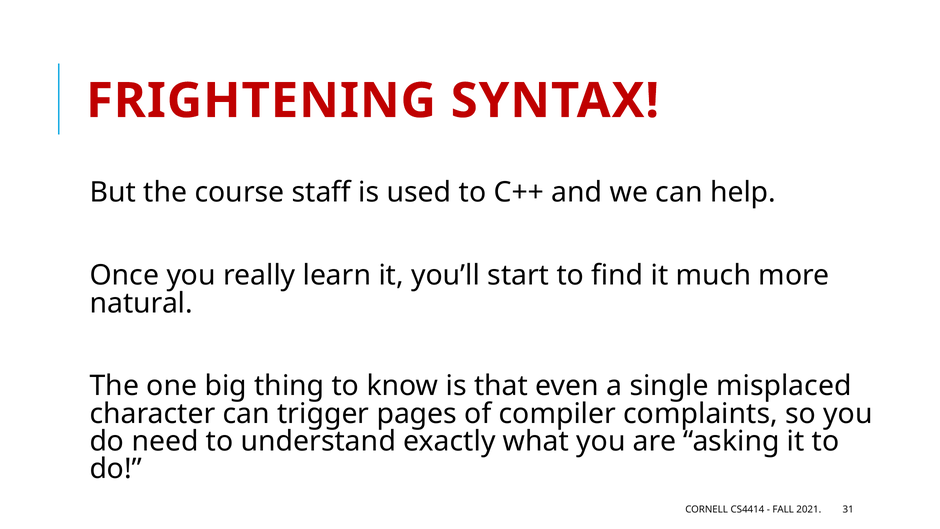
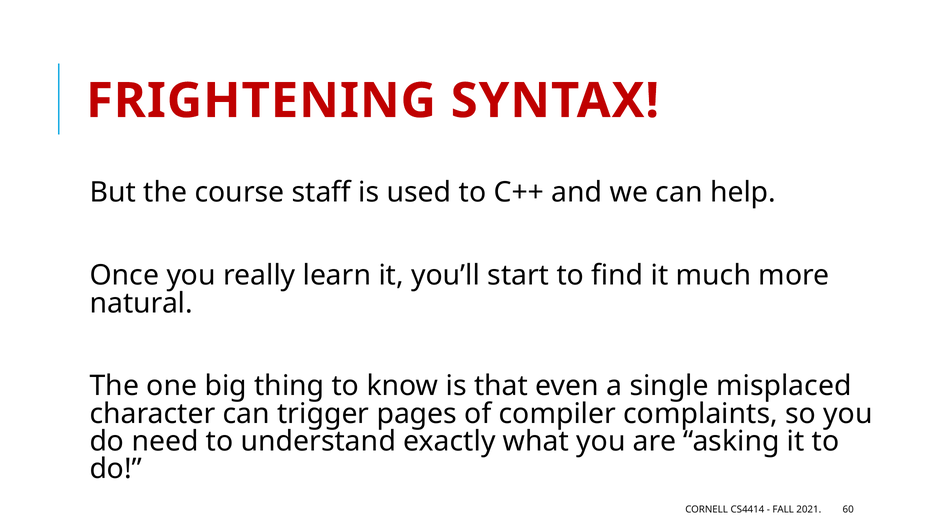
31: 31 -> 60 (848, 509)
